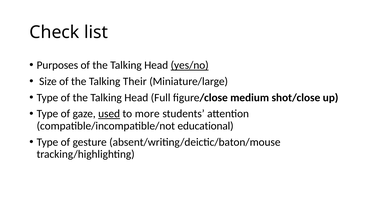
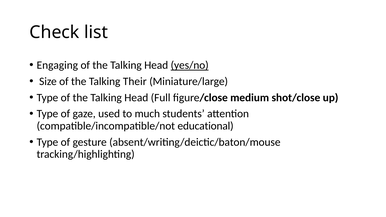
Purposes: Purposes -> Engaging (57, 65)
used underline: present -> none (109, 114)
more: more -> much (147, 114)
